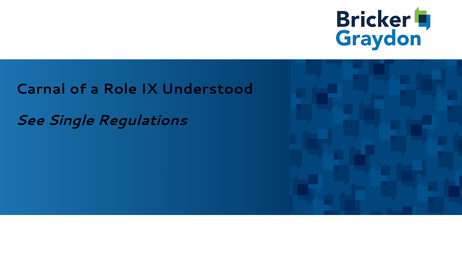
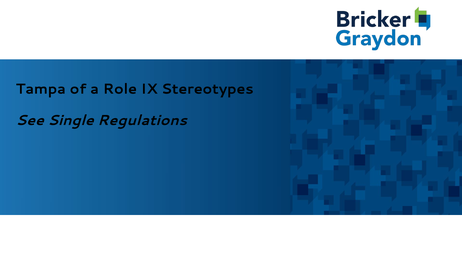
Carnal: Carnal -> Tampa (41, 89)
Understood: Understood -> Stereotypes (207, 89)
